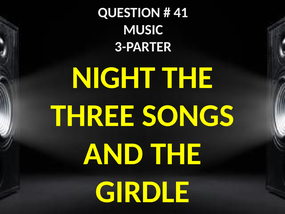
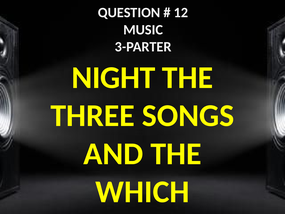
41: 41 -> 12 (181, 13)
GIRDLE: GIRDLE -> WHICH (142, 192)
